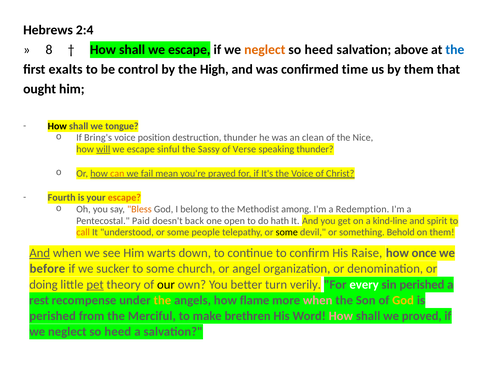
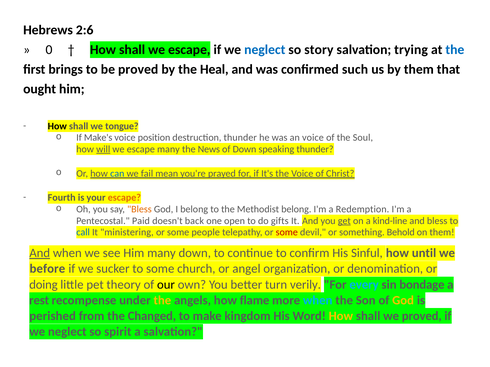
2:4: 2:4 -> 2:6 (85, 30)
8: 8 -> 0 (49, 50)
neglect colour: orange -> blue (265, 50)
heed: heed -> story (319, 50)
above: above -> trying (411, 50)
exalts: exalts -> brings (66, 69)
be control: control -> proved (138, 69)
High: High -> Heal (214, 69)
time: time -> such (355, 69)
Bring's: Bring's -> Make's (98, 138)
an clean: clean -> voice (313, 138)
Nice: Nice -> Soul (363, 138)
escape sinful: sinful -> many (168, 149)
Sassy: Sassy -> News (209, 149)
of Verse: Verse -> Down (244, 149)
can colour: orange -> blue (117, 174)
Methodist among: among -> belong (296, 210)
hath: hath -> gifts (280, 221)
get underline: none -> present (344, 221)
and spirit: spirit -> bless (437, 221)
call colour: orange -> blue (83, 233)
understood: understood -> ministering (127, 233)
some colour: black -> red (287, 233)
Him warts: warts -> many (161, 253)
Raise: Raise -> Sinful (367, 253)
once: once -> until (424, 253)
pet underline: present -> none (95, 285)
every colour: white -> light blue (364, 285)
sin perished: perished -> bondage (422, 285)
when colour: pink -> light blue (318, 301)
Merciful: Merciful -> Changed (152, 316)
brethren: brethren -> kingdom (248, 316)
How colour: pink -> yellow (341, 316)
heed: heed -> spirit (118, 332)
